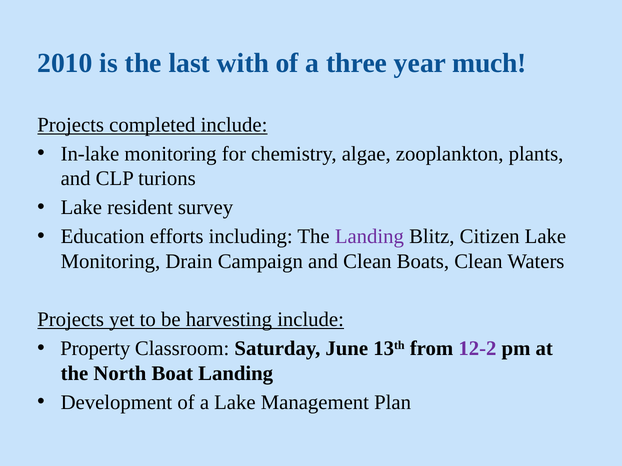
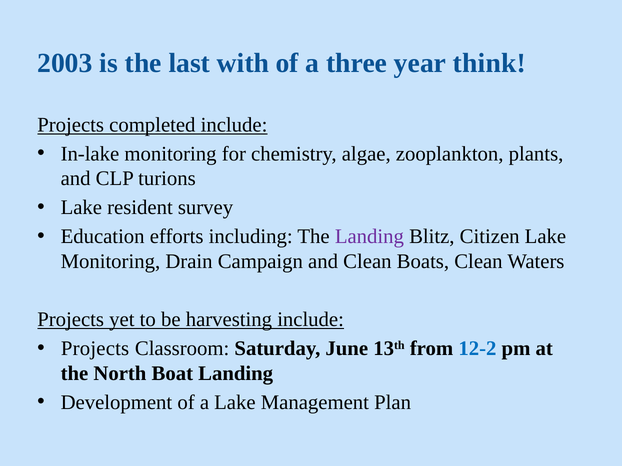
2010: 2010 -> 2003 (65, 63)
much: much -> think (489, 63)
Property: Property -> Projects (95, 349)
12-2 colour: purple -> blue (477, 349)
